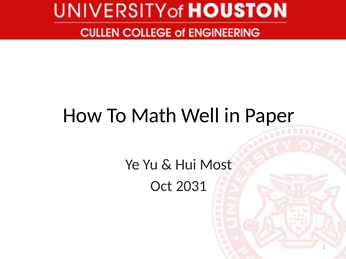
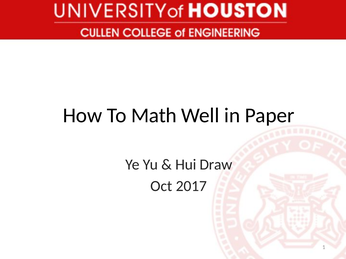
Most: Most -> Draw (216, 165)
2031: 2031 -> 2017 (191, 186)
